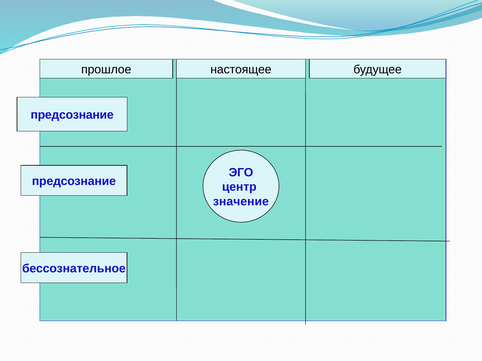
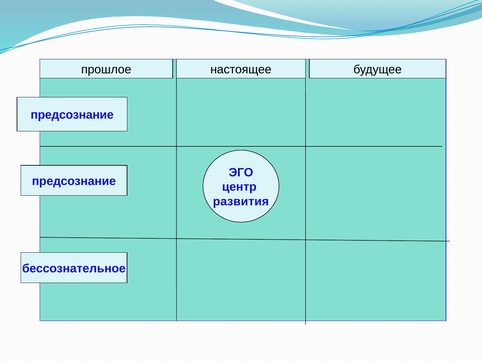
значение: значение -> развития (241, 202)
